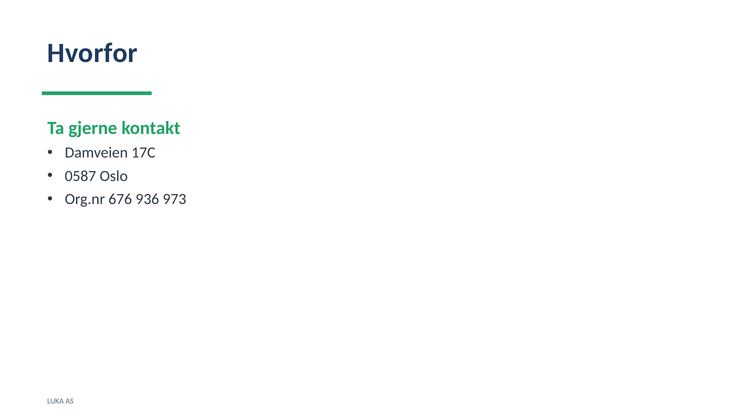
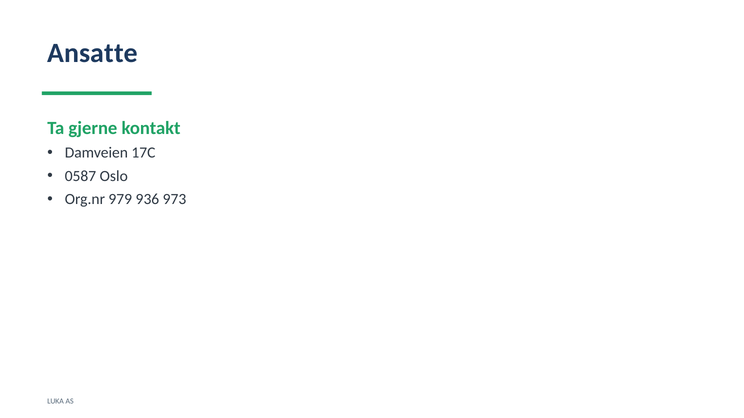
Hvorfor: Hvorfor -> Ansatte (93, 53)
676: 676 -> 979 (120, 200)
